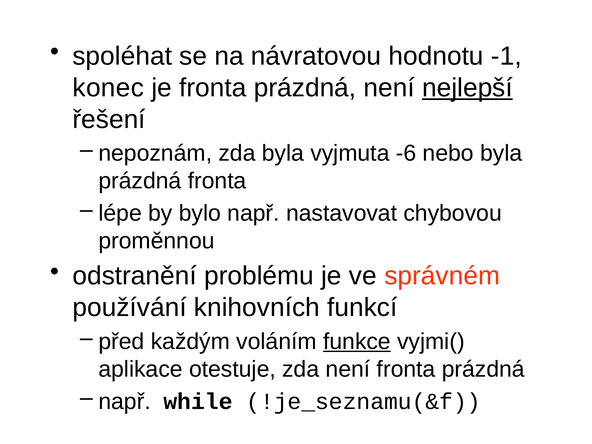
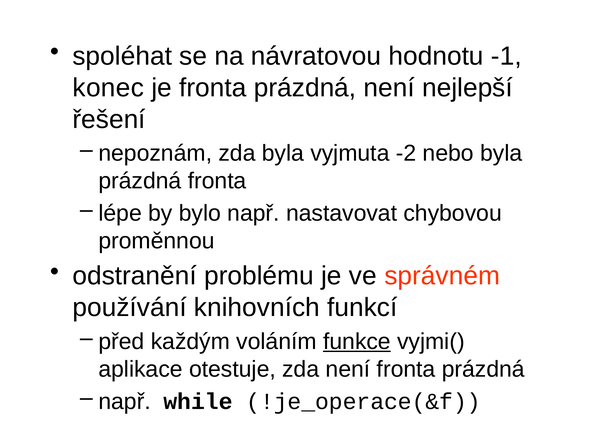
nejlepší underline: present -> none (467, 88)
-6: -6 -> -2 (406, 153)
!je_seznamu(&f: !je_seznamu(&f -> !je_operace(&f (363, 401)
